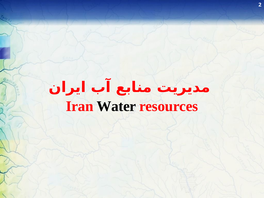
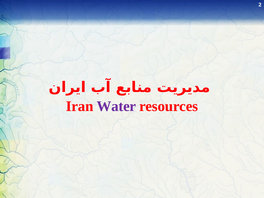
Water colour: black -> purple (116, 106)
